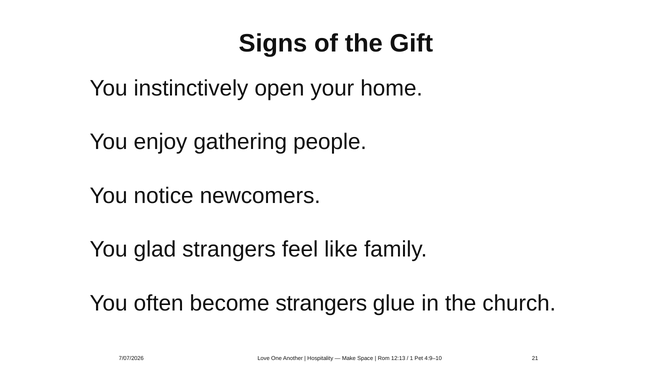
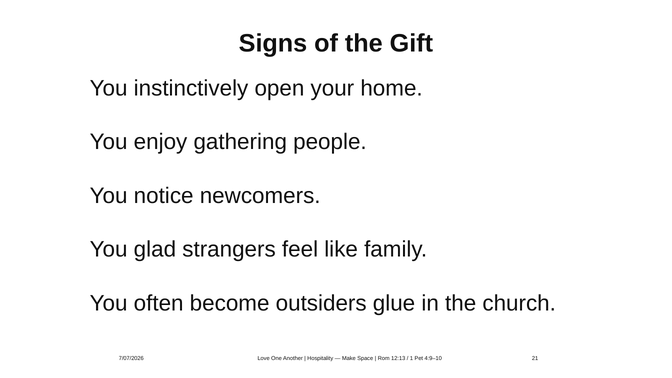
become strangers: strangers -> outsiders (321, 303)
